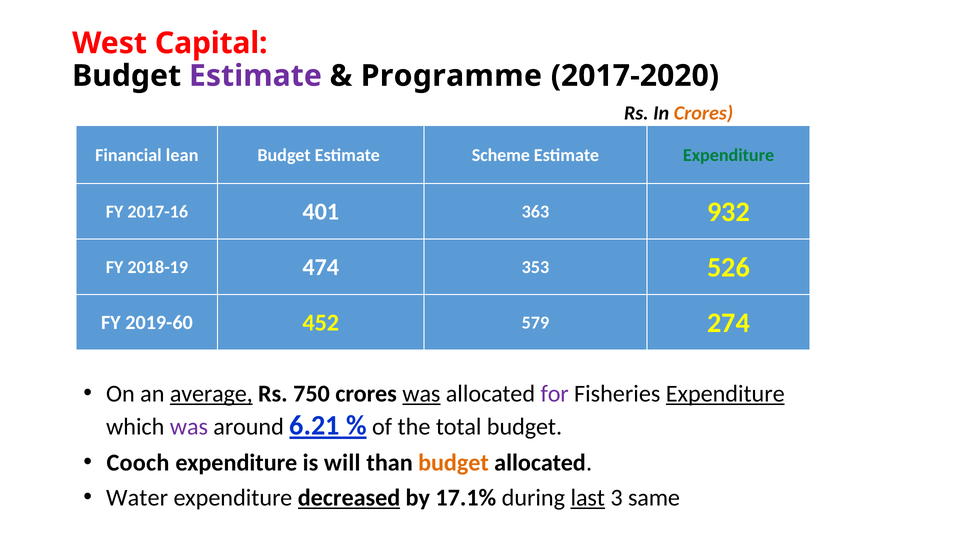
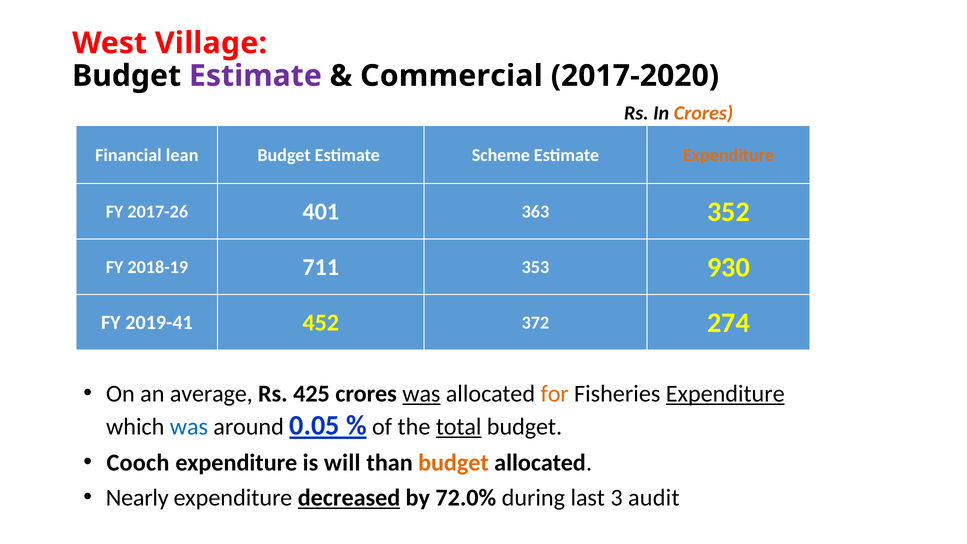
Capital: Capital -> Village (211, 43)
Programme: Programme -> Commercial (451, 76)
Expenditure colour: green -> orange (729, 155)
2017-16: 2017-16 -> 2017-26 (158, 212)
932: 932 -> 352 (729, 212)
474: 474 -> 711 (321, 267)
526: 526 -> 930 (729, 267)
2019-60: 2019-60 -> 2019-41 (159, 323)
579: 579 -> 372 (535, 323)
average underline: present -> none (211, 394)
750: 750 -> 425 (312, 394)
for colour: purple -> orange (555, 394)
was colour: purple -> blue (189, 427)
6.21: 6.21 -> 0.05 (315, 425)
total underline: none -> present (459, 427)
Water: Water -> Nearly (137, 498)
17.1%: 17.1% -> 72.0% (466, 498)
last underline: present -> none (588, 498)
same: same -> audit (654, 498)
